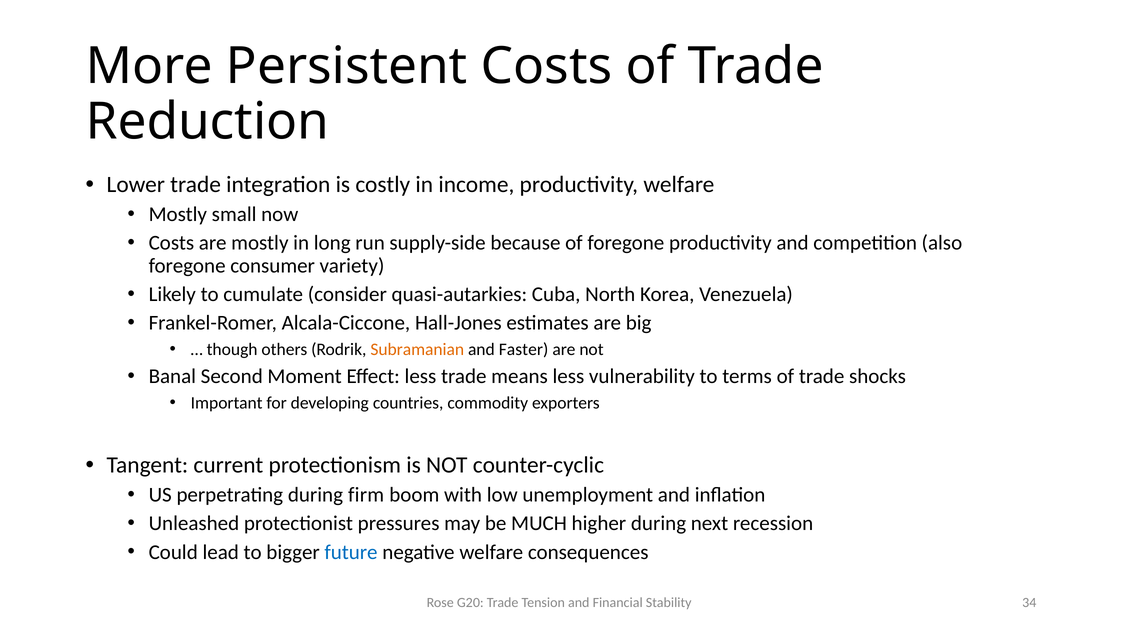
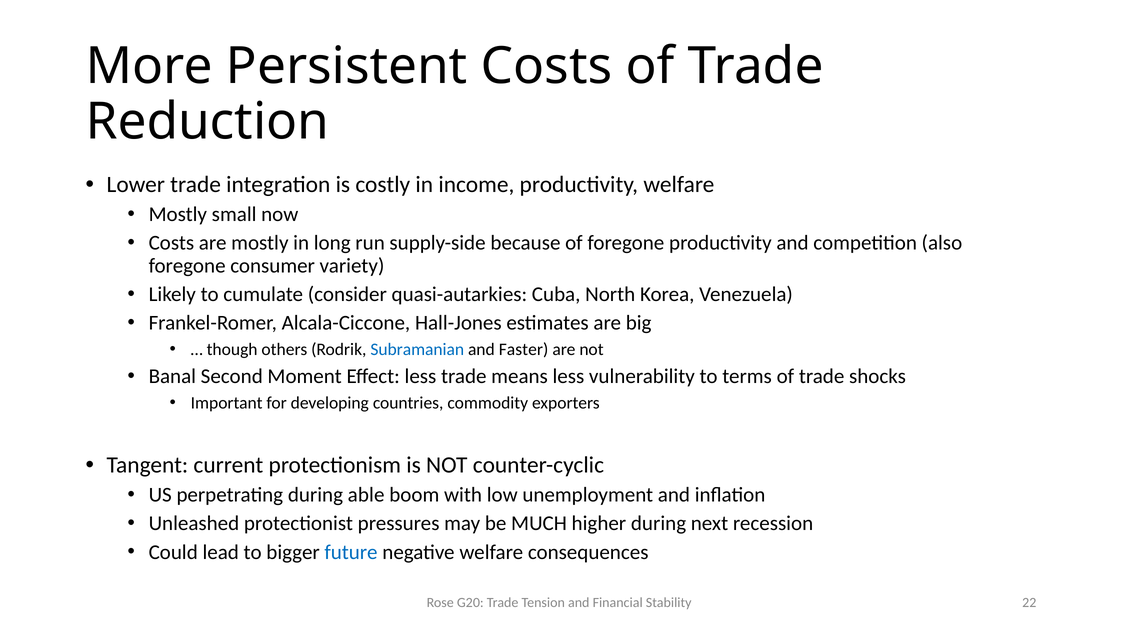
Subramanian colour: orange -> blue (417, 350)
firm: firm -> able (366, 495)
34: 34 -> 22 (1029, 603)
